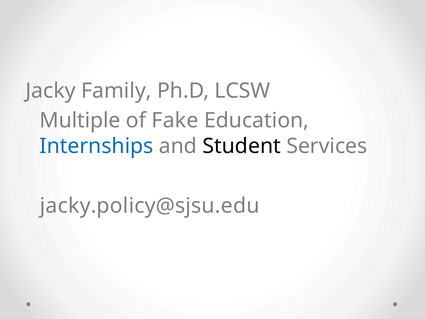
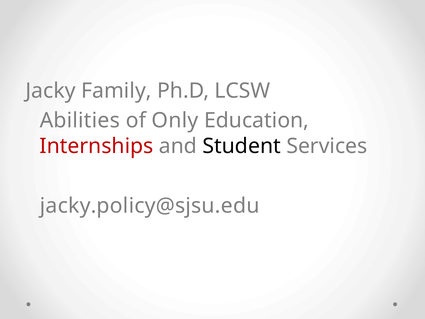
Multiple: Multiple -> Abilities (80, 120)
Fake: Fake -> Only (175, 120)
Internships colour: blue -> red (96, 146)
